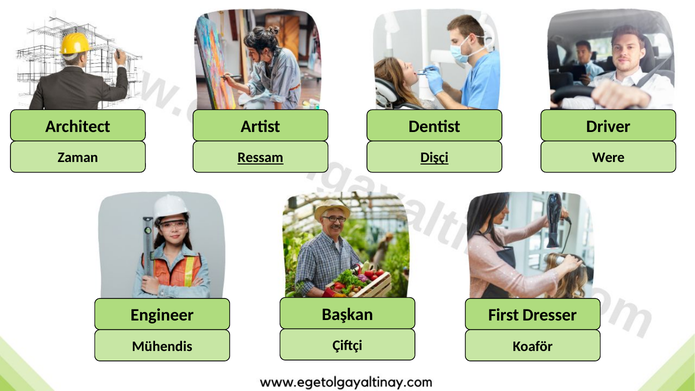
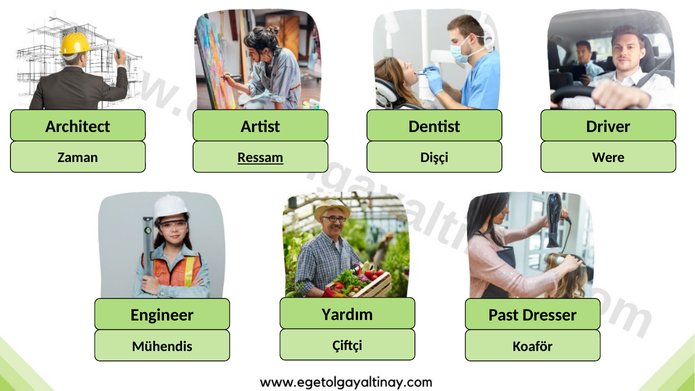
Dişçi underline: present -> none (434, 158)
Başkan: Başkan -> Yardım (347, 314)
First: First -> Past (504, 315)
